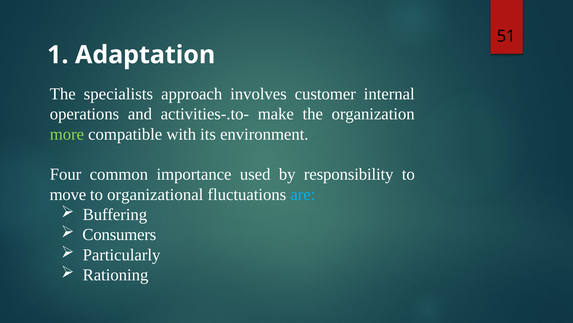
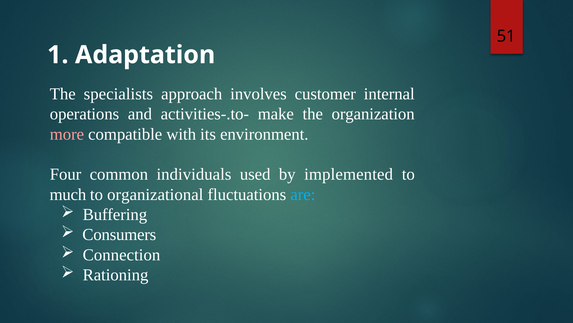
more colour: light green -> pink (67, 134)
importance: importance -> individuals (194, 174)
responsibility: responsibility -> implemented (349, 174)
move: move -> much (68, 194)
Particularly: Particularly -> Connection (121, 254)
